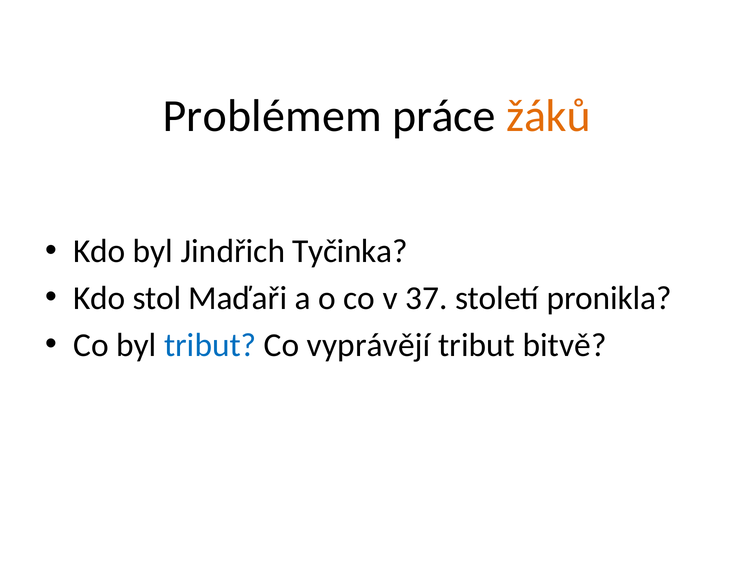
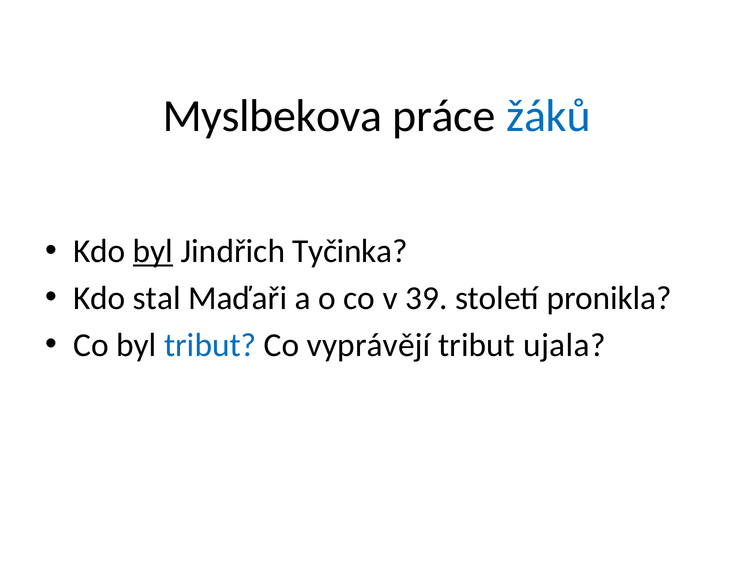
Problémem: Problémem -> Myslbekova (272, 116)
žáků colour: orange -> blue (548, 116)
byl underline: none -> present (153, 251)
stol: stol -> stal (157, 298)
37: 37 -> 39 (426, 298)
bitvě: bitvě -> ujala (564, 345)
